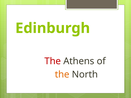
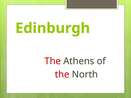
the colour: orange -> red (62, 75)
